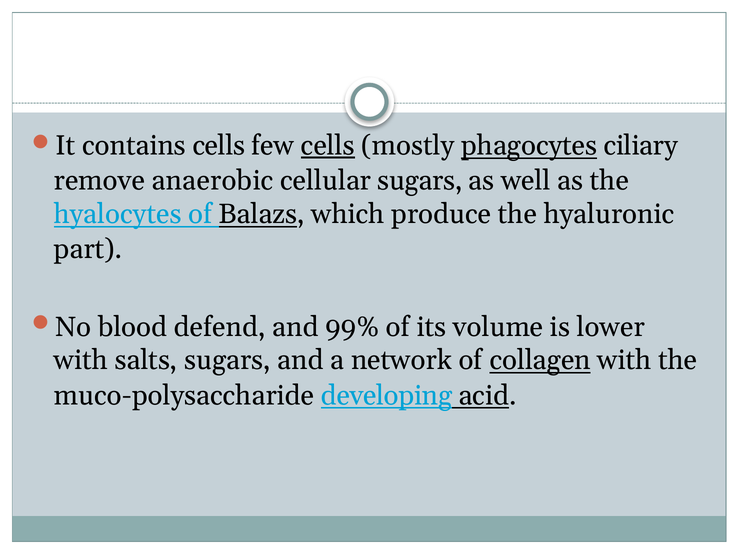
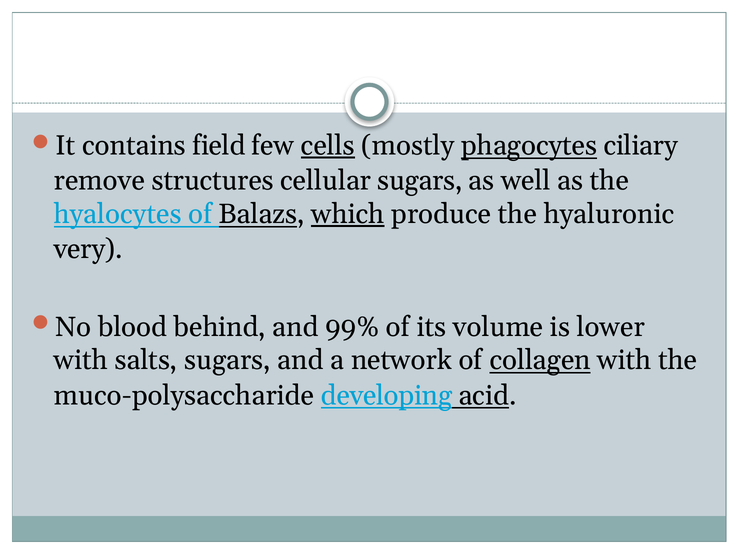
contains cells: cells -> field (219, 146)
anaerobic: anaerobic -> structures (213, 181)
which underline: none -> present (348, 214)
part: part -> very (88, 249)
defend: defend -> behind (220, 327)
